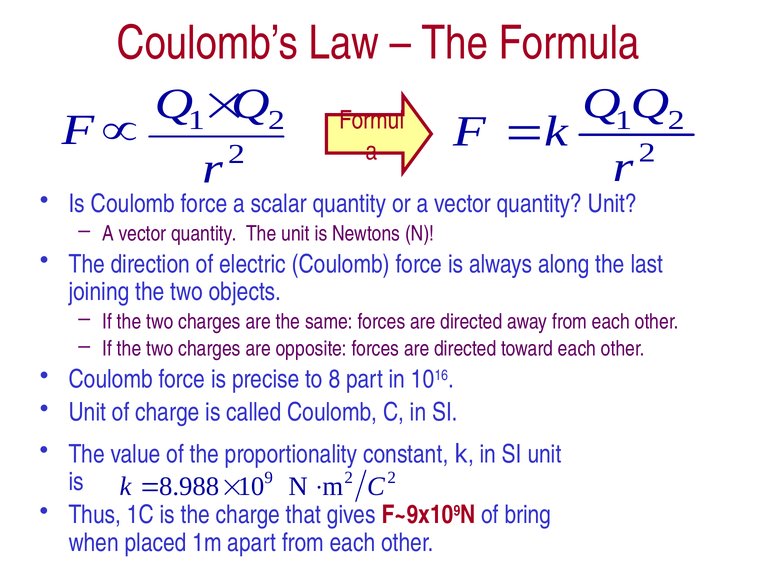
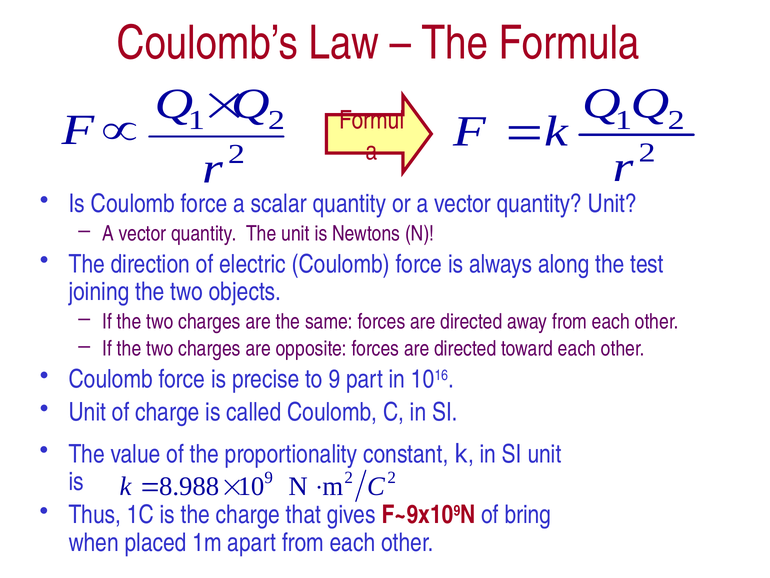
last: last -> test (647, 264)
to 8: 8 -> 9 (334, 379)
